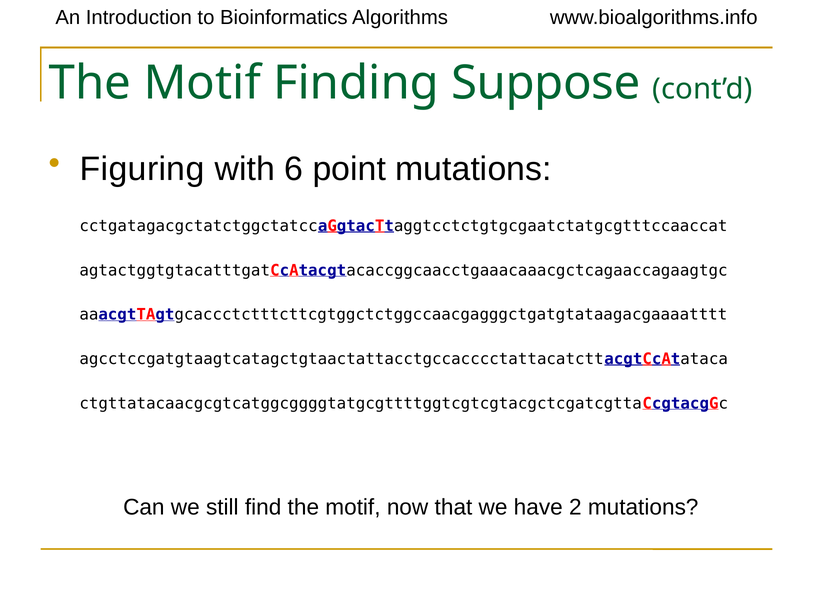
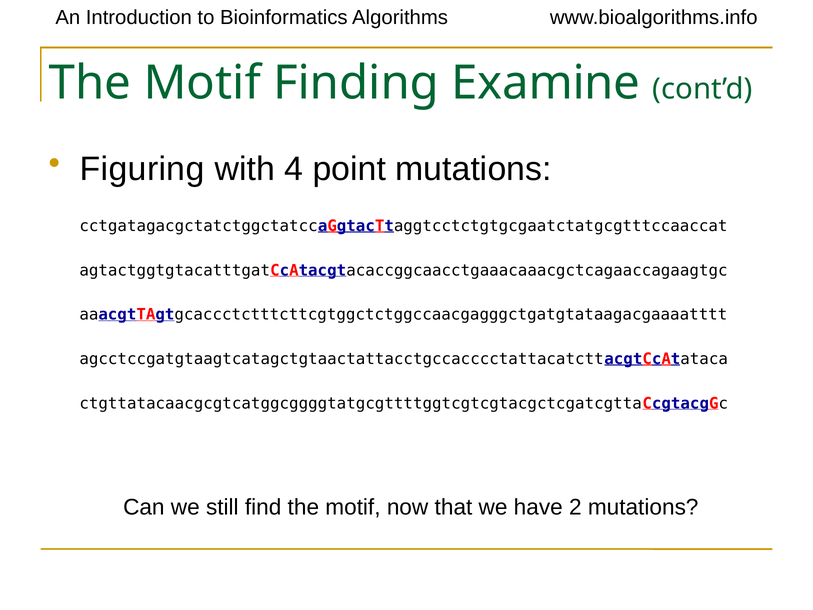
Suppose: Suppose -> Examine (546, 83)
6: 6 -> 4 (294, 169)
